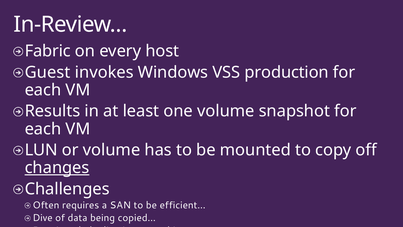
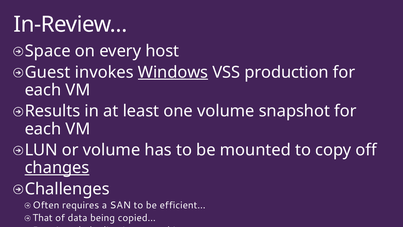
Fabric: Fabric -> Space (48, 51)
Windows underline: none -> present (173, 72)
Dive: Dive -> That (43, 218)
